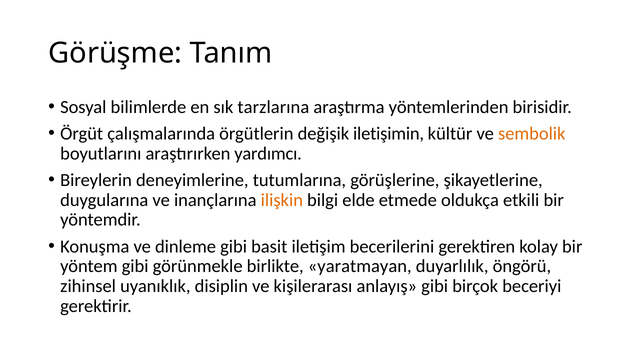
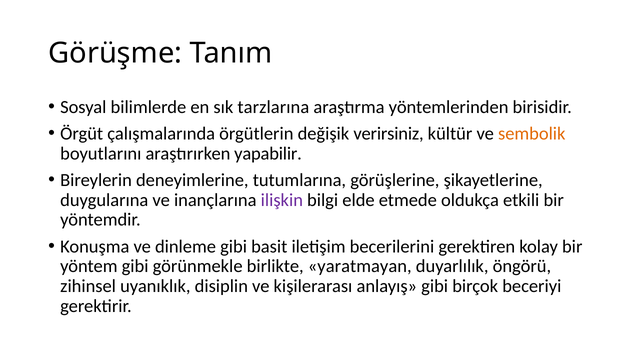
iletişimin: iletişimin -> verirsiniz (389, 134)
yardımcı: yardımcı -> yapabilir (268, 154)
ilişkin colour: orange -> purple (282, 200)
